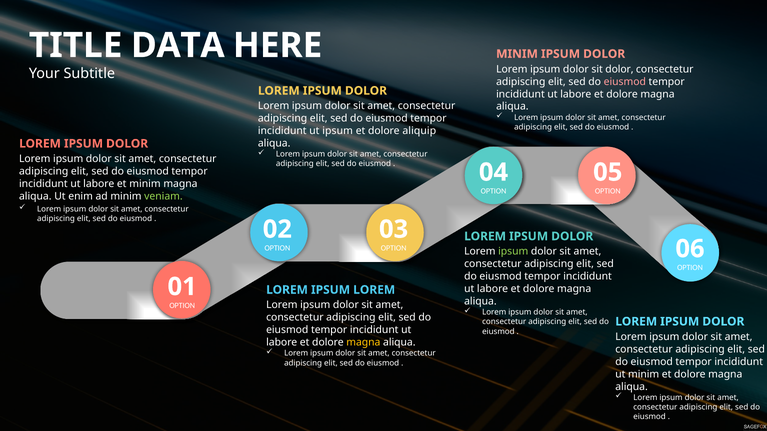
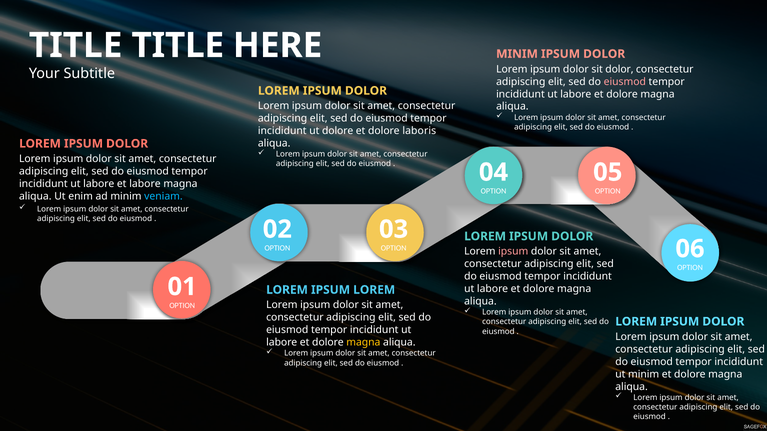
DATA: DATA -> TITLE (178, 46)
ut ipsum: ipsum -> dolore (338, 131)
aliquip: aliquip -> laboris (419, 131)
et minim: minim -> labore (145, 184)
veniam colour: light green -> light blue (163, 196)
ipsum colour: light green -> pink (513, 252)
